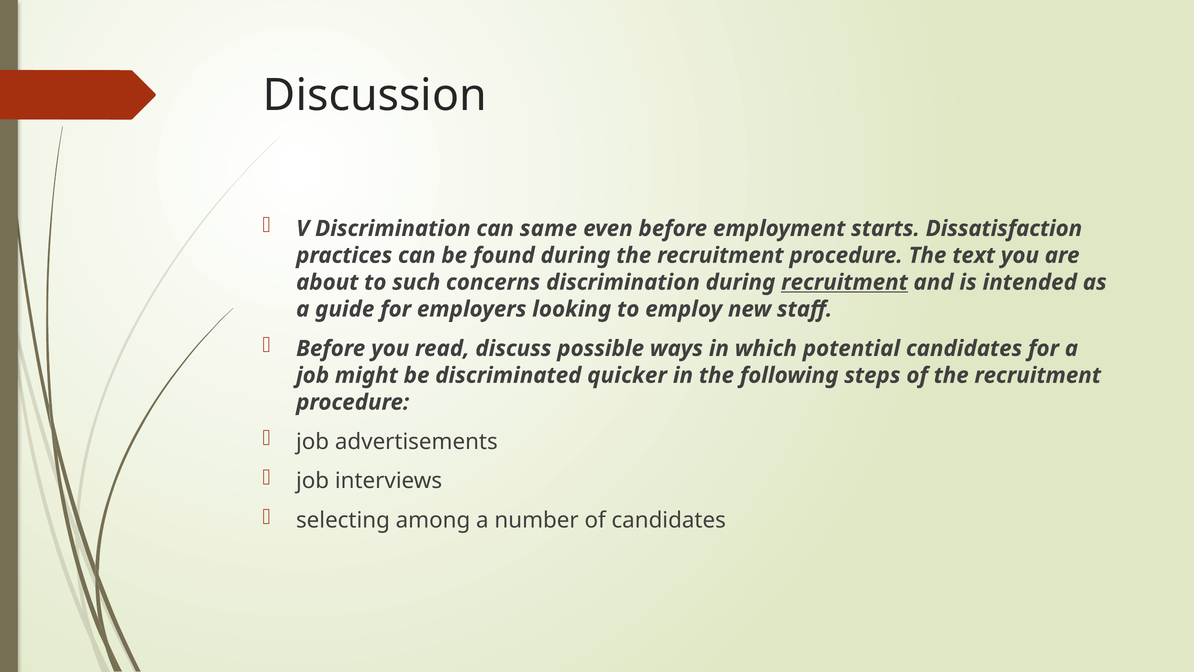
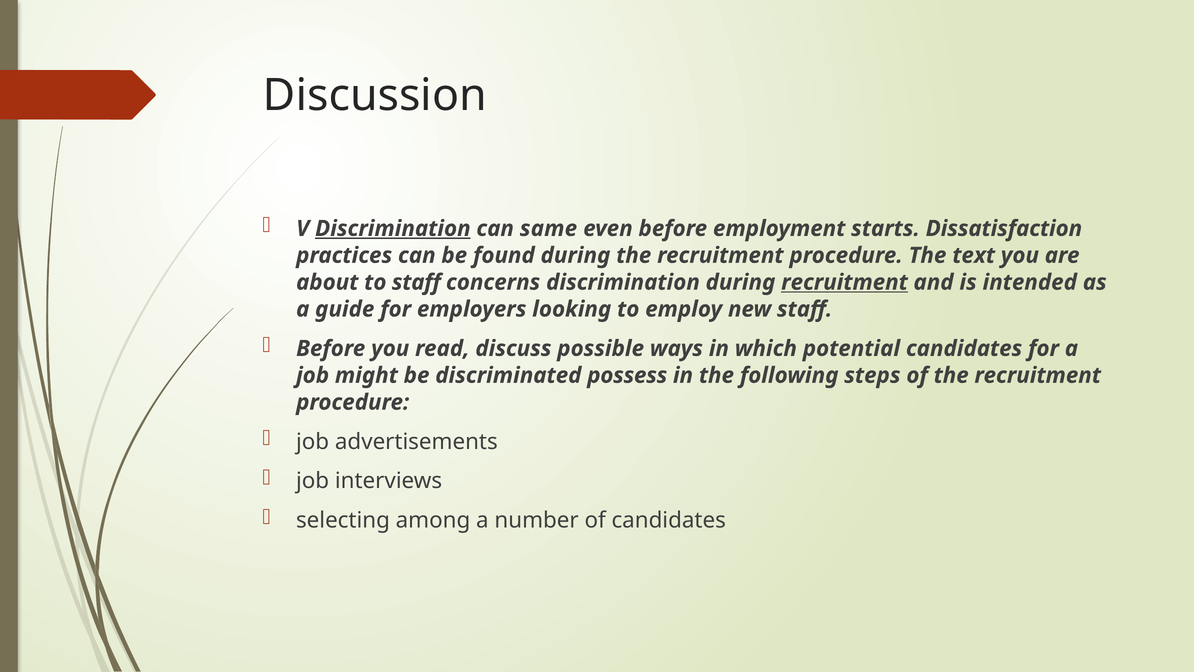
Discrimination underline: none -> present (393, 228)
to such: such -> staff (416, 282)
quicker: quicker -> possess (627, 375)
